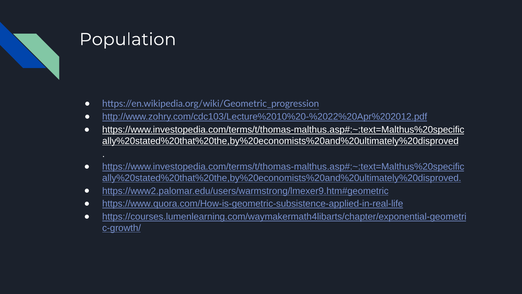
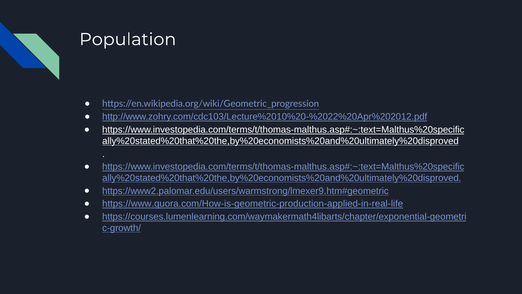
https://www.quora.com/How-is-geometric-subsistence-applied-in-real-life: https://www.quora.com/How-is-geometric-subsistence-applied-in-real-life -> https://www.quora.com/How-is-geometric-production-applied-in-real-life (253, 204)
